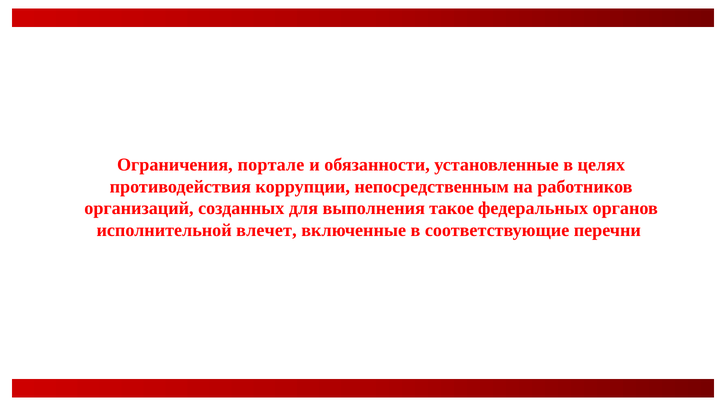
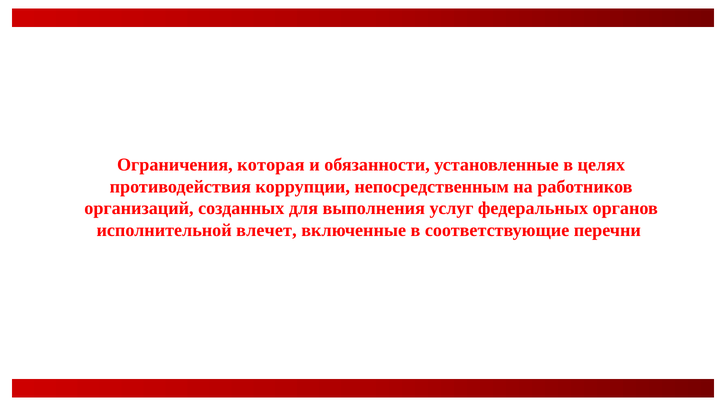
портале: портале -> которая (271, 165)
такое: такое -> услуг (452, 209)
